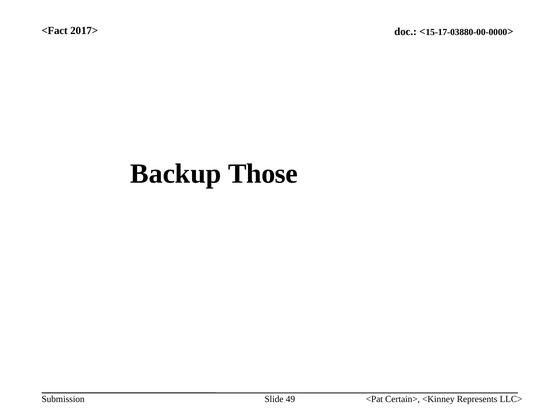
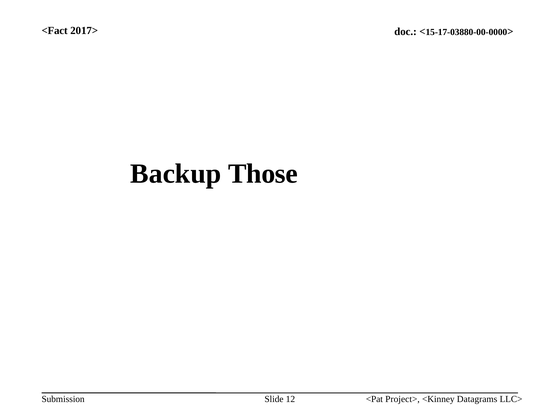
49: 49 -> 12 (290, 399)
Certain>: Certain> -> Project> (402, 399)
Represents: Represents -> Datagrams (477, 399)
